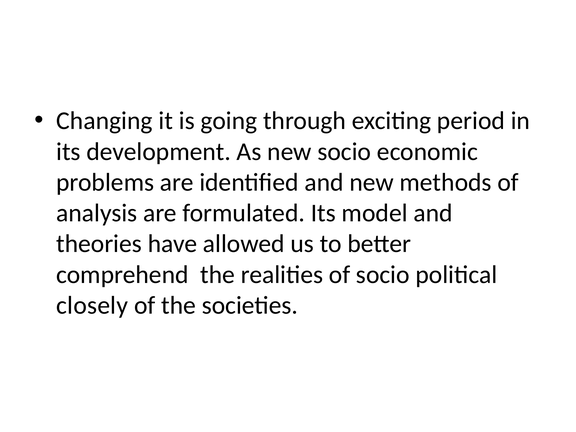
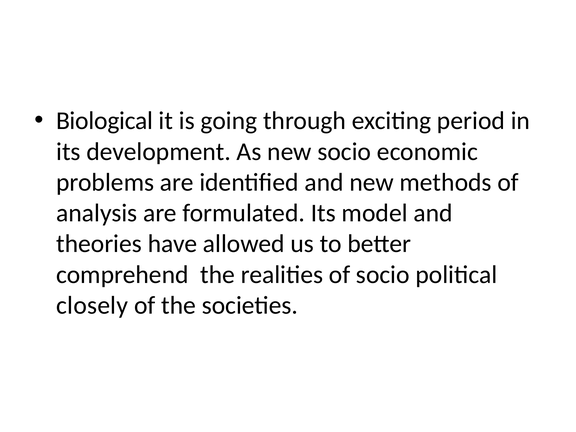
Changing: Changing -> Biological (105, 121)
